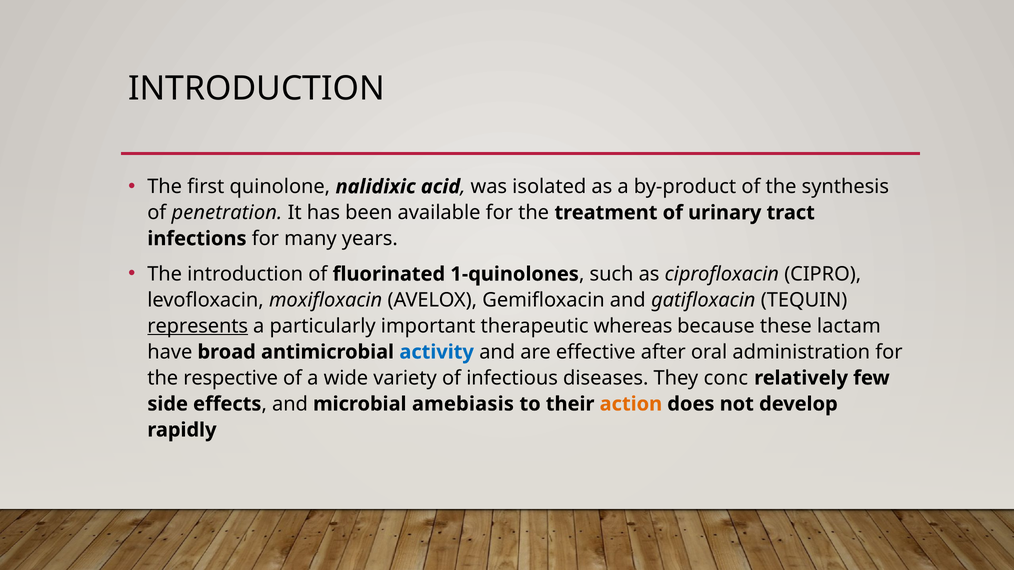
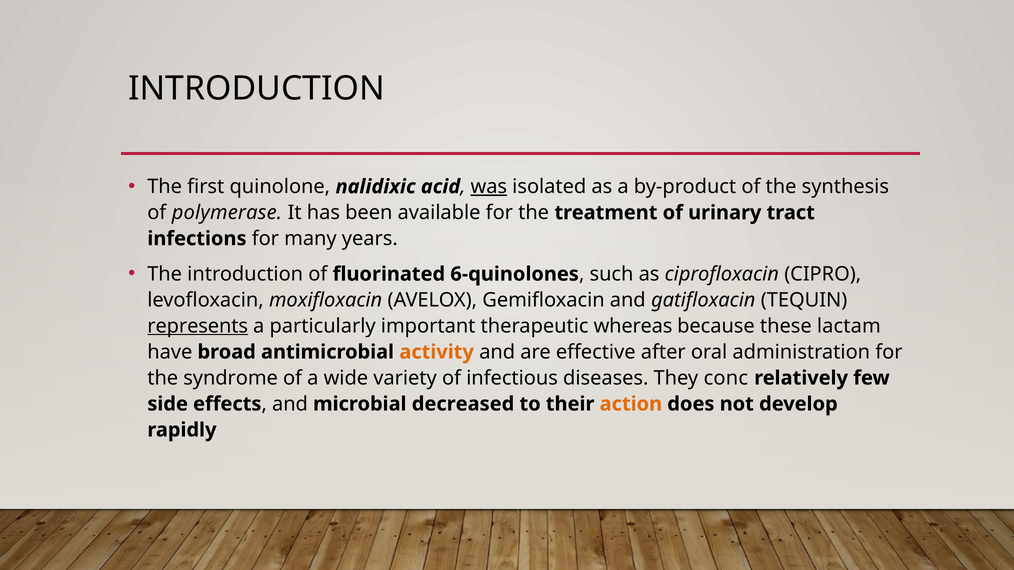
was underline: none -> present (489, 187)
penetration: penetration -> polymerase (227, 213)
1-quinolones: 1-quinolones -> 6-quinolones (515, 274)
activity colour: blue -> orange (437, 352)
respective: respective -> syndrome (231, 378)
amebiasis: amebiasis -> decreased (463, 404)
